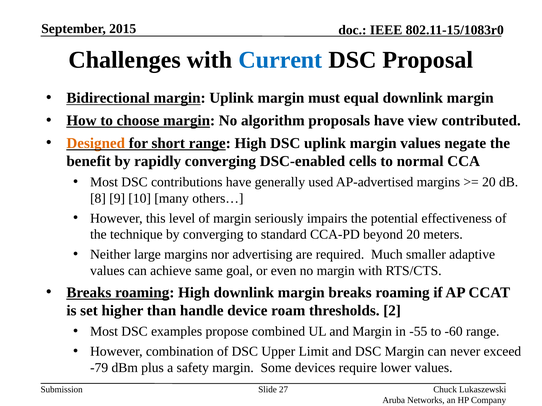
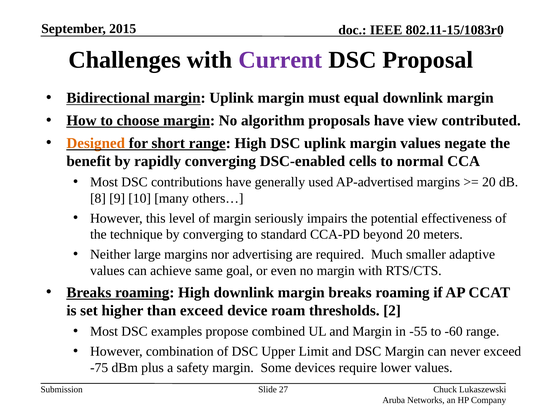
Current colour: blue -> purple (280, 60)
than handle: handle -> exceed (202, 311)
-79: -79 -> -75 (99, 368)
